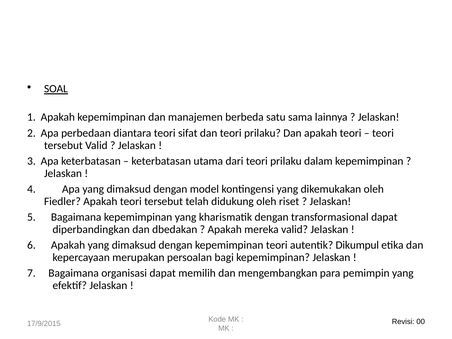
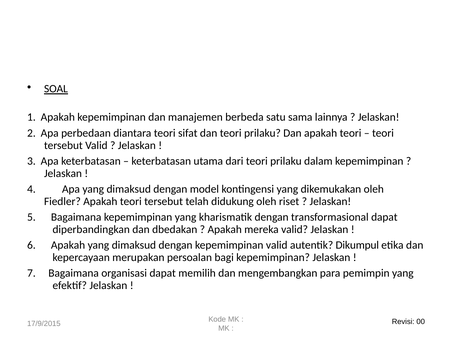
kepemimpinan teori: teori -> valid (277, 245)
